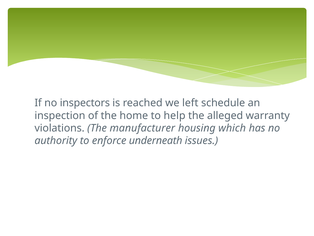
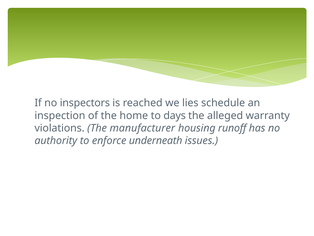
left: left -> lies (190, 103)
help: help -> days (175, 115)
which: which -> runoff (232, 128)
